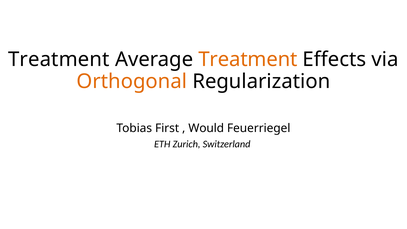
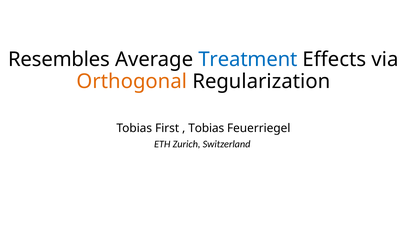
Treatment: Treatment -> Resembles (59, 60)
Treatment colour: orange -> blue (248, 60)
Would: Would -> Tobias (206, 128)
